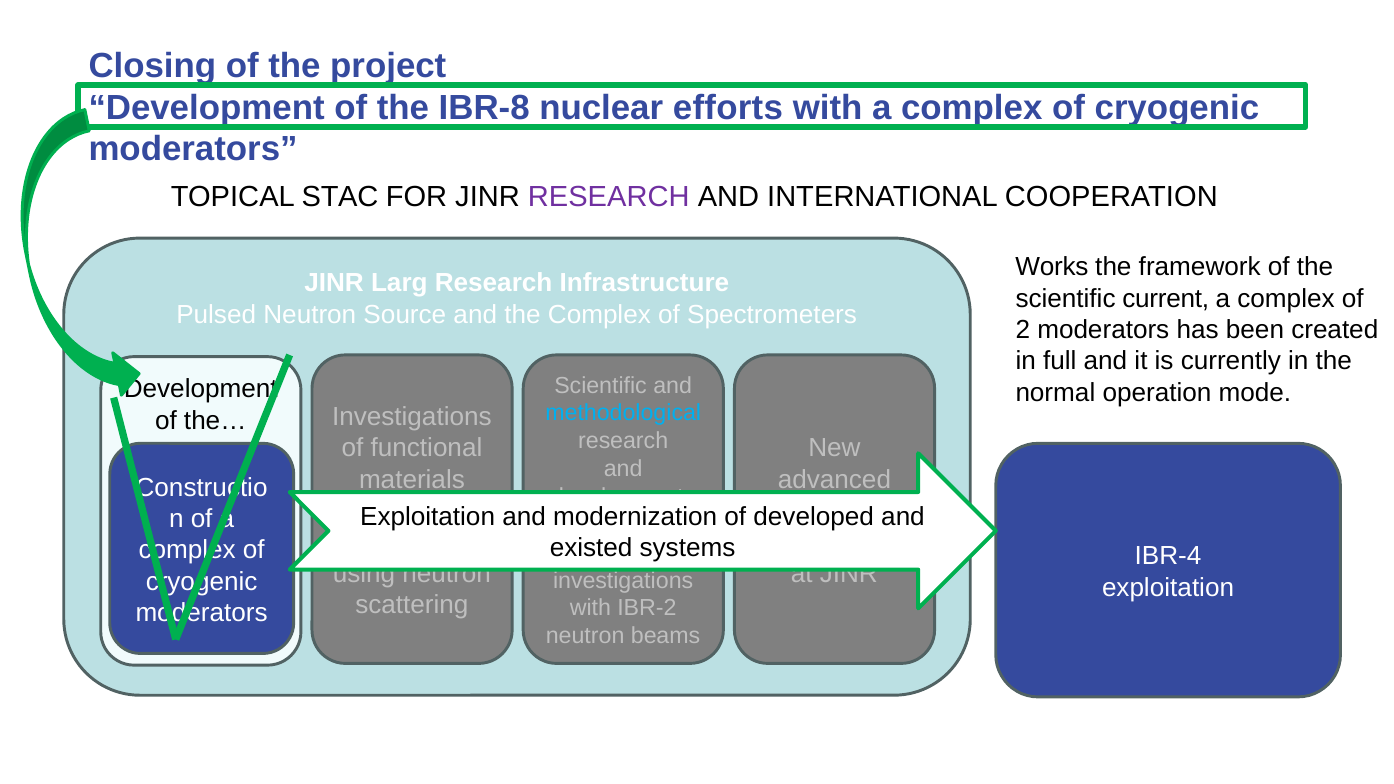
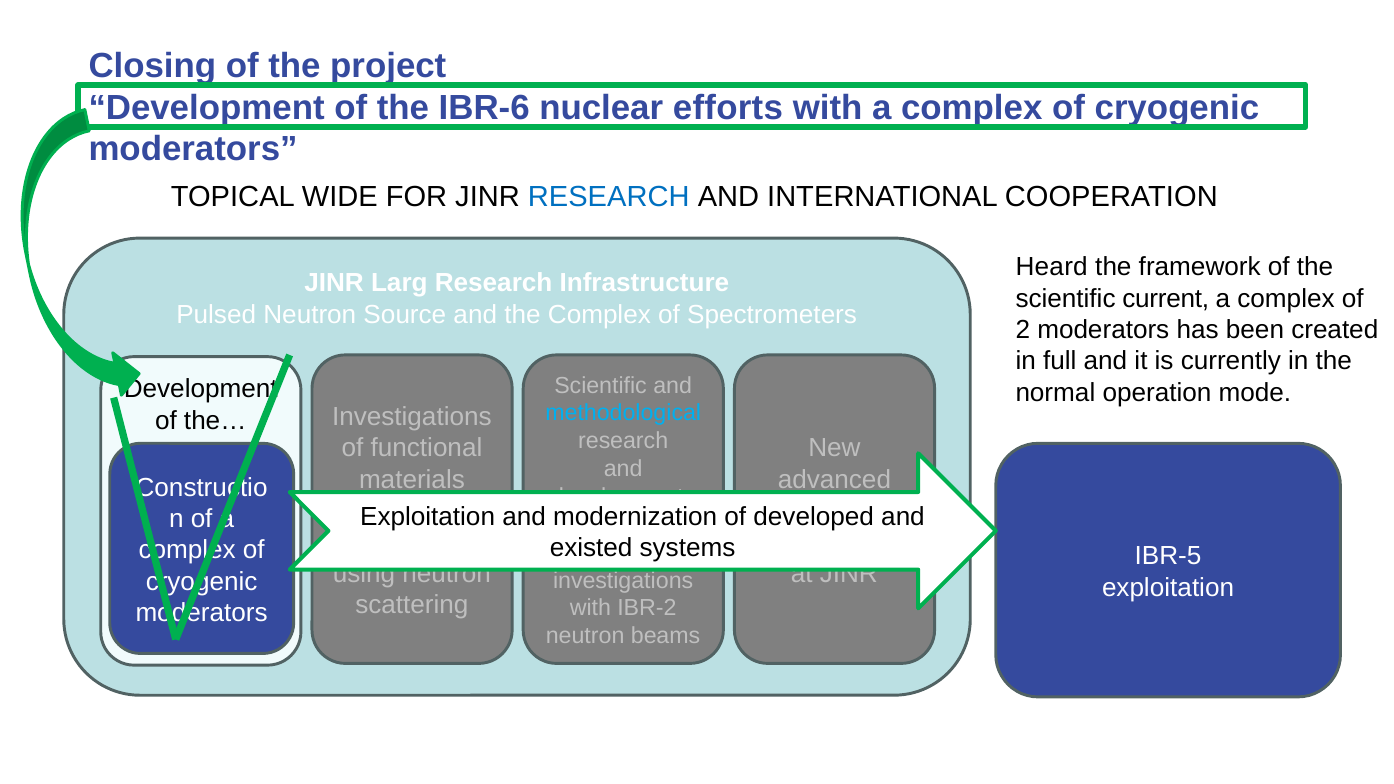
IBR-8: IBR-8 -> IBR-6 (484, 108)
STAC: STAC -> WIDE (340, 197)
RESEARCH colour: purple -> blue (609, 197)
Works: Works -> Heard (1052, 267)
IBR-4: IBR-4 -> IBR-5 (1168, 556)
